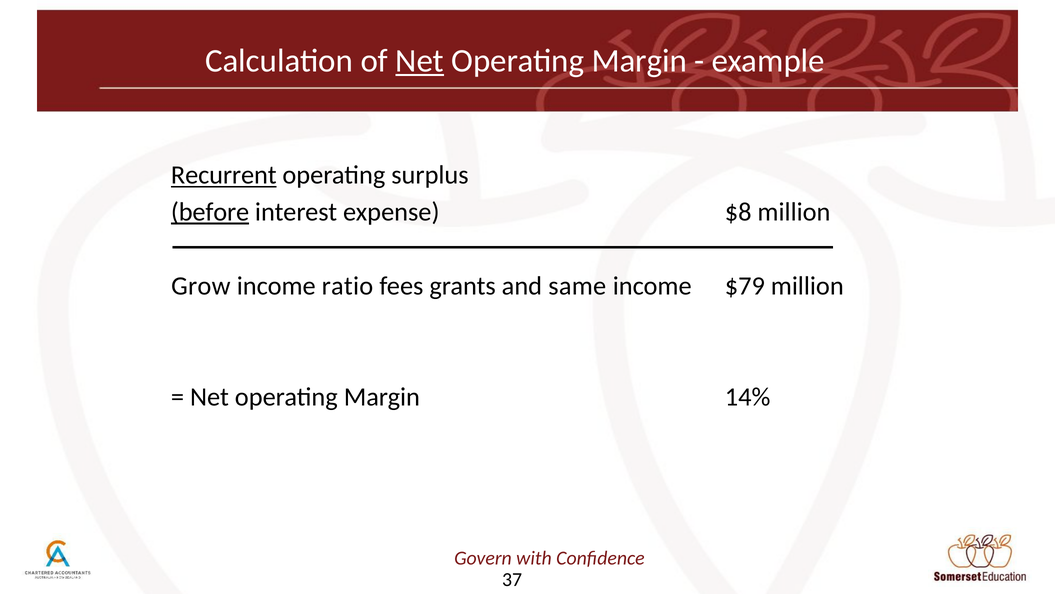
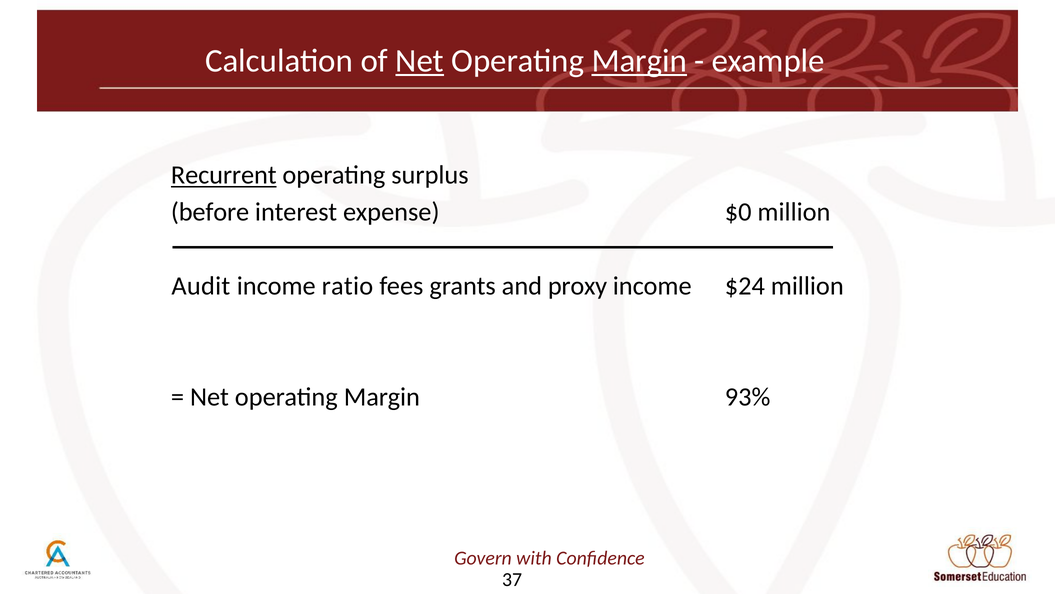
Margin underline: none -> present (639, 61)
before underline: present -> none (210, 212)
$8: $8 -> $0 (738, 212)
Grow: Grow -> Audit (201, 286)
same: same -> proxy (578, 286)
$79: $79 -> $24 (745, 286)
14%: 14% -> 93% (748, 397)
